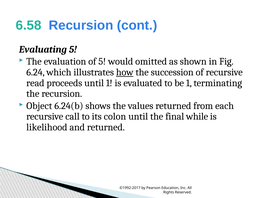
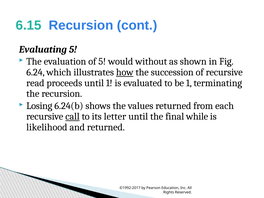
6.58: 6.58 -> 6.15 (29, 25)
omitted: omitted -> without (151, 62)
Object: Object -> Losing (39, 106)
call underline: none -> present (72, 117)
colon: colon -> letter (115, 117)
